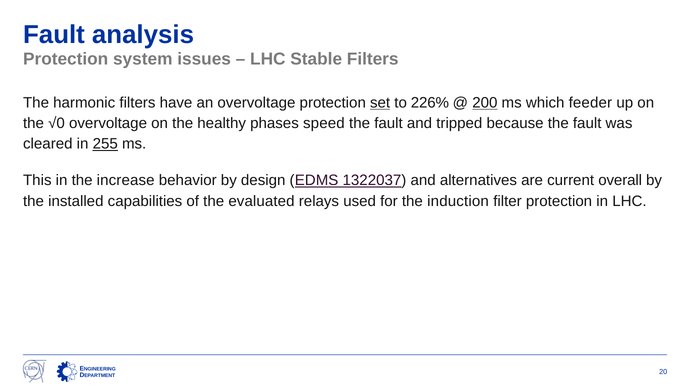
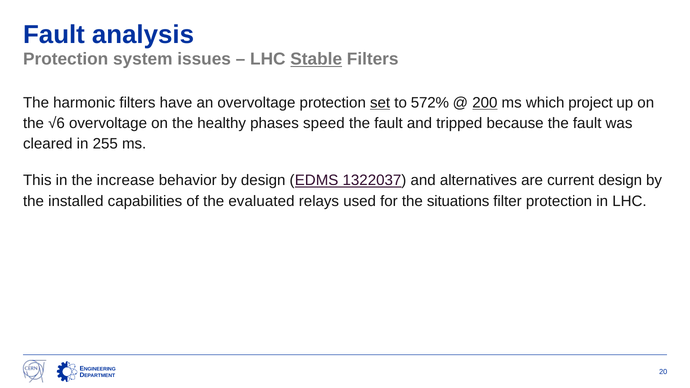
Stable underline: none -> present (316, 59)
226%: 226% -> 572% (430, 103)
feeder: feeder -> project (591, 103)
√0: √0 -> √6 (57, 123)
255 underline: present -> none (105, 144)
current overall: overall -> design (620, 180)
induction: induction -> situations (458, 201)
